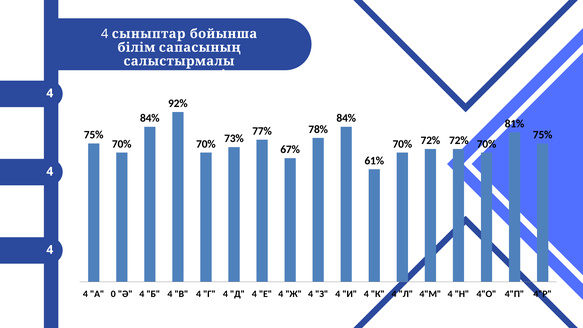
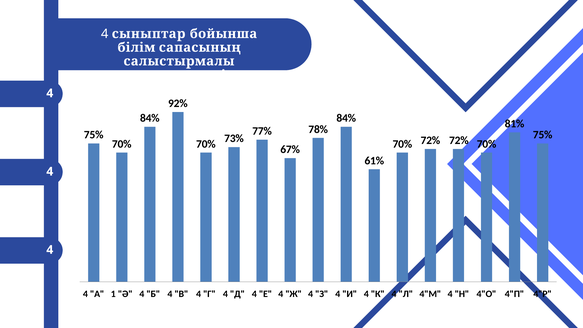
0: 0 -> 1 (113, 294)
